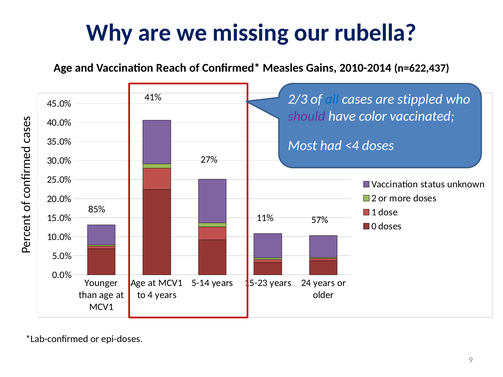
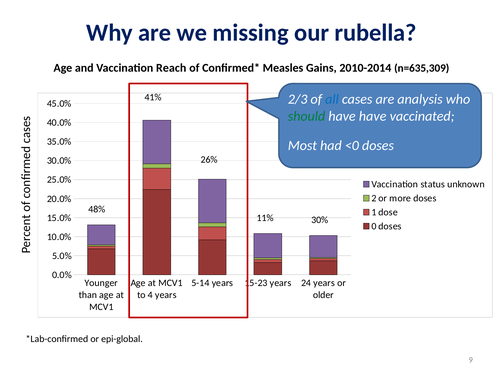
n=622,437: n=622,437 -> n=635,309 (422, 68)
stippled: stippled -> analysis (420, 99)
should colour: purple -> green (307, 116)
have color: color -> have (373, 116)
<4: <4 -> <0 (352, 145)
27%: 27% -> 26% (209, 160)
85%: 85% -> 48% (97, 209)
57%: 57% -> 30% (320, 220)
epi-doses: epi-doses -> epi-global (122, 339)
